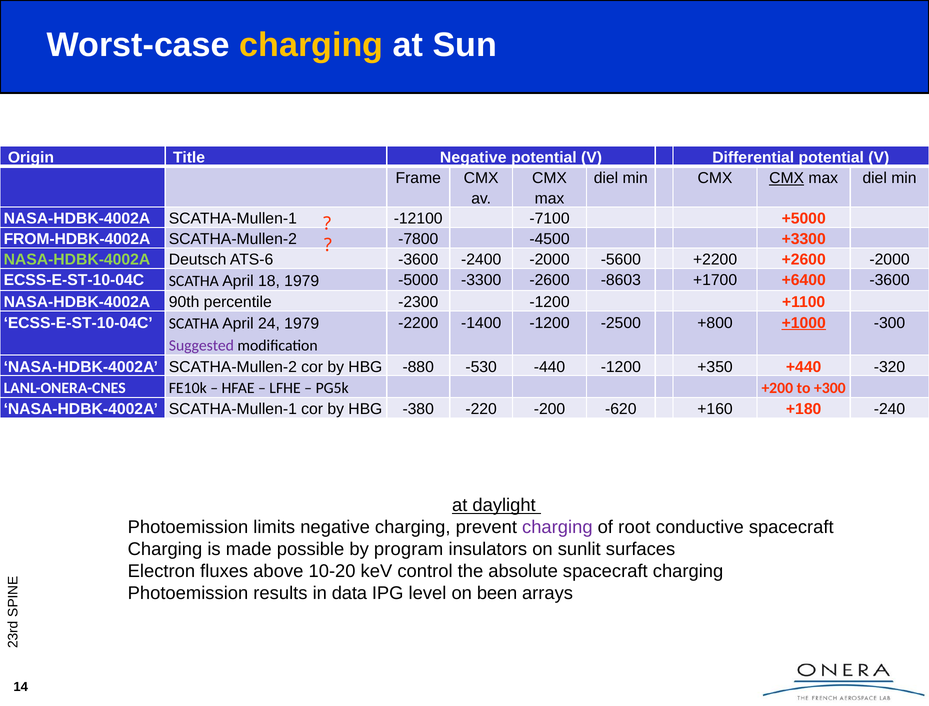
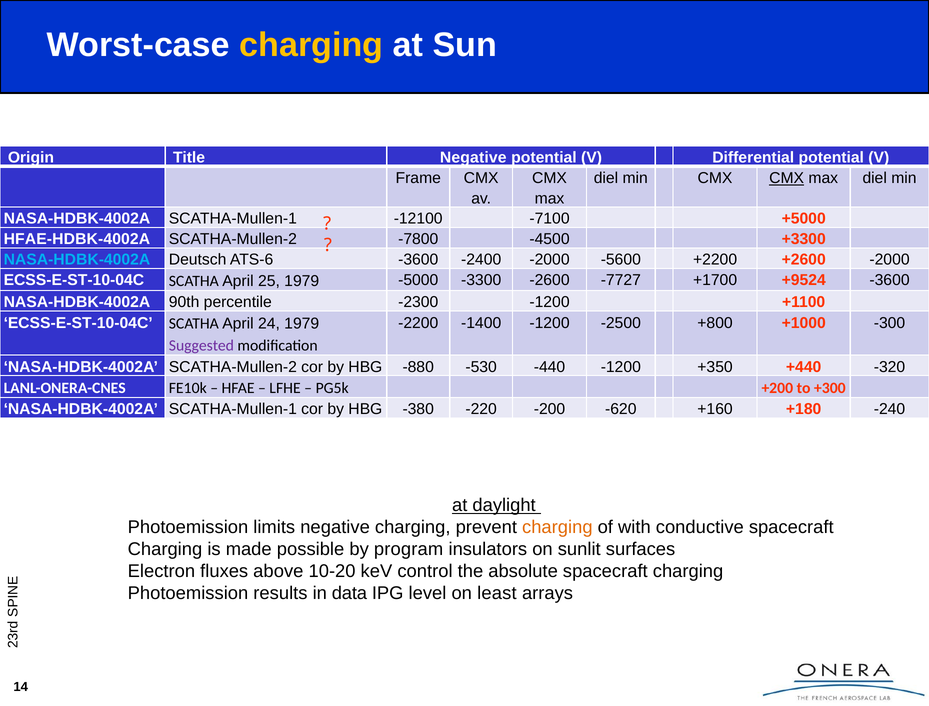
FROM-HDBK-4002A: FROM-HDBK-4002A -> HFAE-HDBK-4002A (77, 239)
NASA-HDBK-4002A colour: light green -> light blue (77, 260)
18: 18 -> 25 (269, 281)
-8603: -8603 -> -7727 (621, 280)
+6400: +6400 -> +9524 (804, 280)
+1000 underline: present -> none (804, 323)
charging colour: purple -> orange (557, 527)
root: root -> with (634, 527)
been: been -> least (497, 593)
